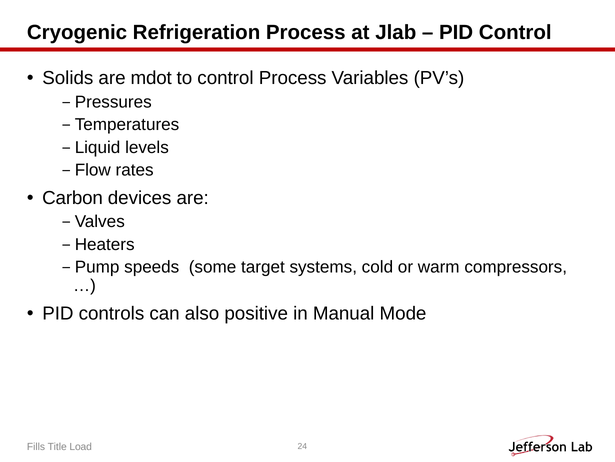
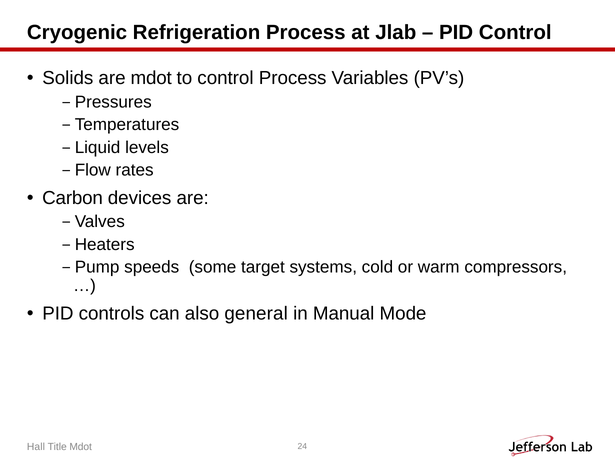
positive: positive -> general (256, 313)
Fills: Fills -> Hall (36, 446)
Title Load: Load -> Mdot (81, 446)
